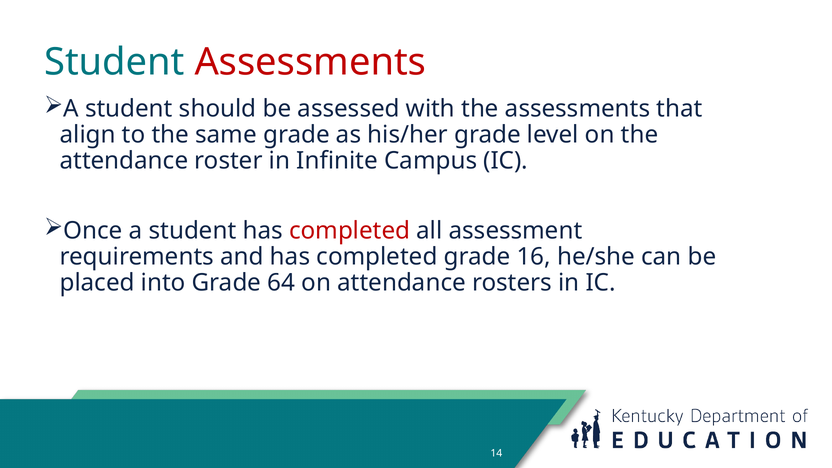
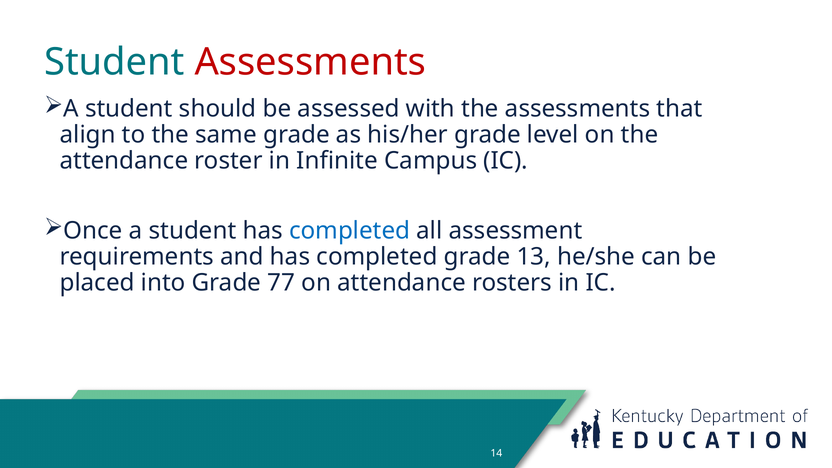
completed colour: red -> blue (350, 231)
16: 16 -> 13 (534, 257)
64: 64 -> 77 (281, 283)
